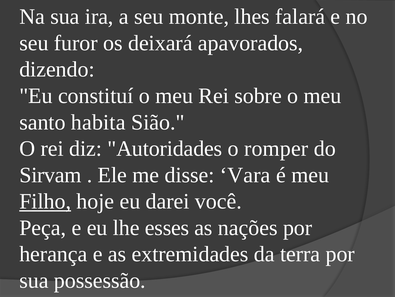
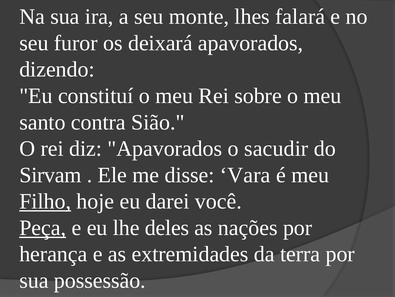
habita: habita -> contra (98, 122)
diz Autoridades: Autoridades -> Apavorados (165, 148)
romper: romper -> sacudir (276, 148)
Peça underline: none -> present (43, 227)
esses: esses -> deles (167, 227)
